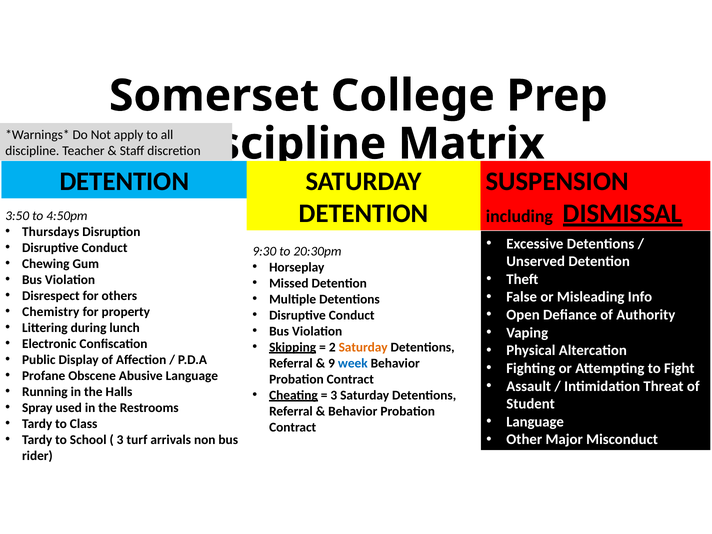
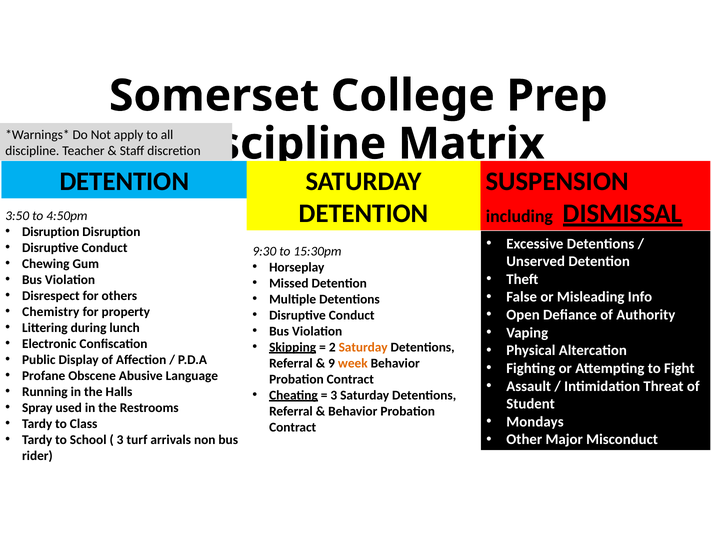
Thursdays: Thursdays -> Disruption (51, 232)
20:30pm: 20:30pm -> 15:30pm (317, 251)
week colour: blue -> orange (353, 363)
Language: Language -> Mondays (535, 422)
